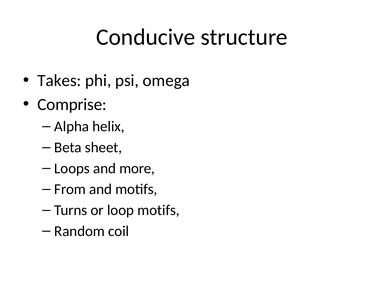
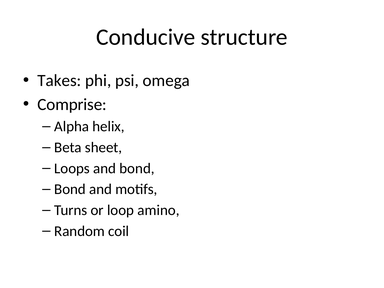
and more: more -> bond (137, 168)
From: From -> Bond (70, 189)
loop motifs: motifs -> amino (158, 210)
